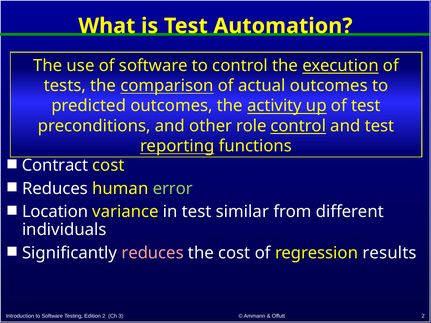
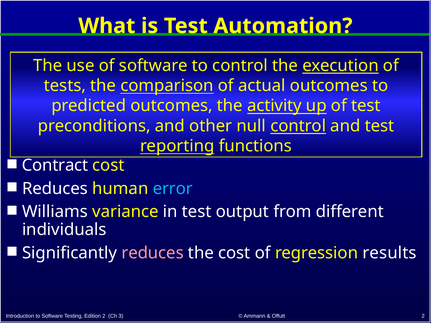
role: role -> null (251, 126)
error colour: light green -> light blue (173, 189)
Location: Location -> Williams (55, 212)
similar: similar -> output (242, 212)
